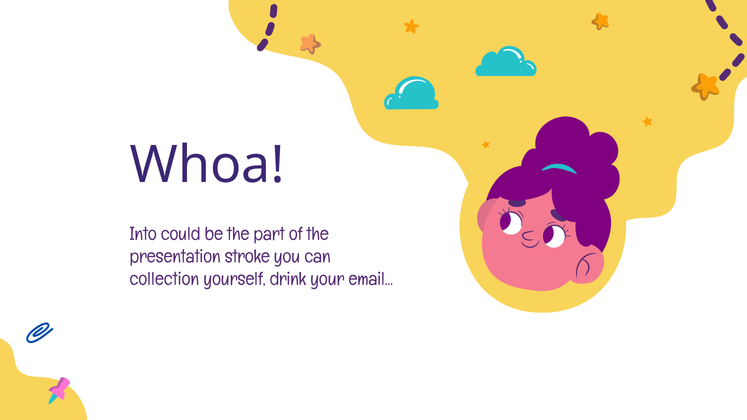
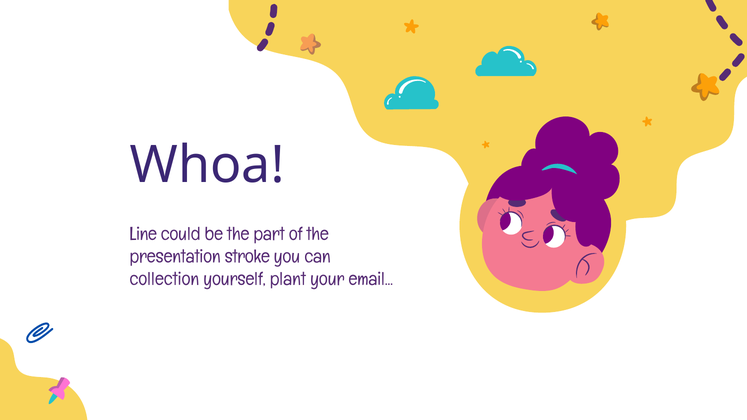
Into: Into -> Line (143, 234)
drink: drink -> plant (288, 279)
